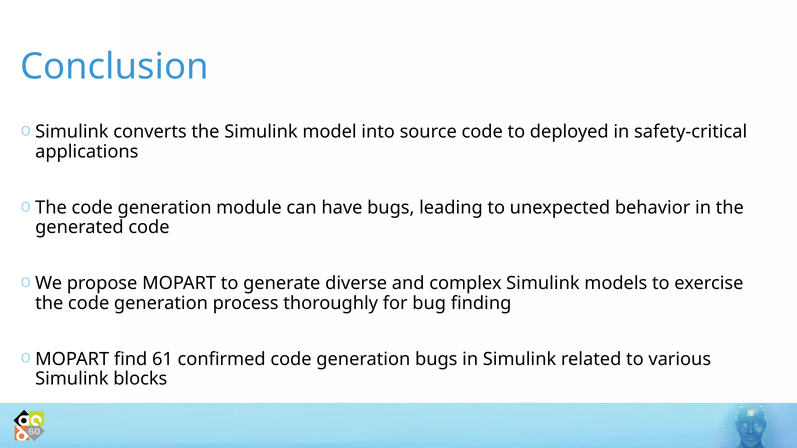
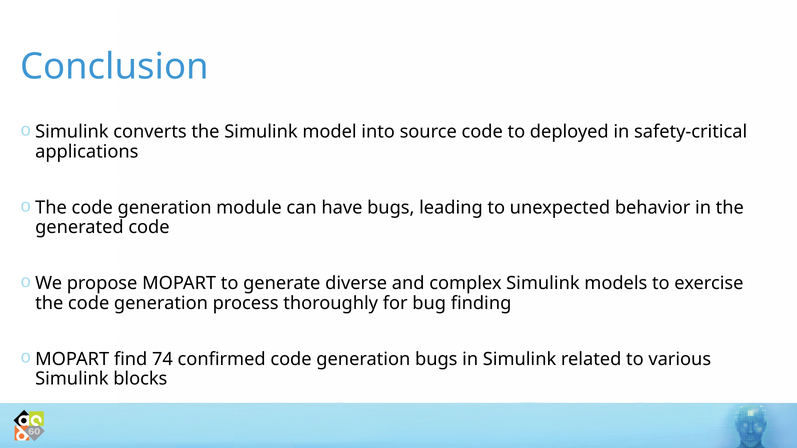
61: 61 -> 74 (162, 359)
